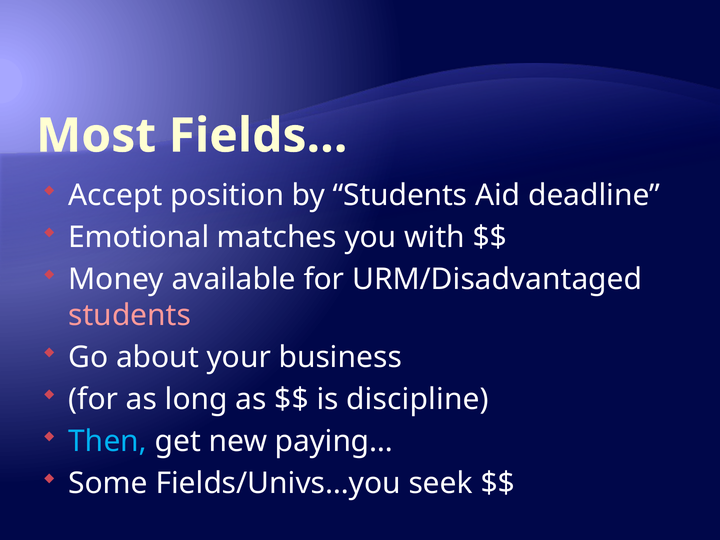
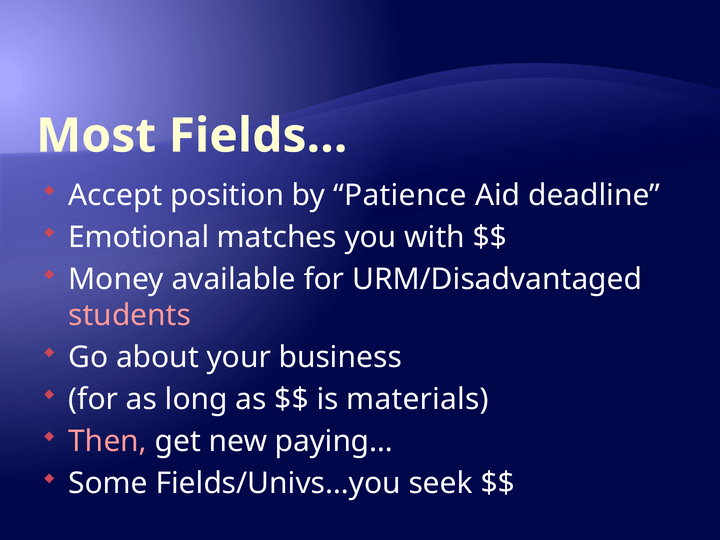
by Students: Students -> Patience (400, 195)
discipline: discipline -> materials (418, 399)
Then colour: light blue -> pink (108, 441)
